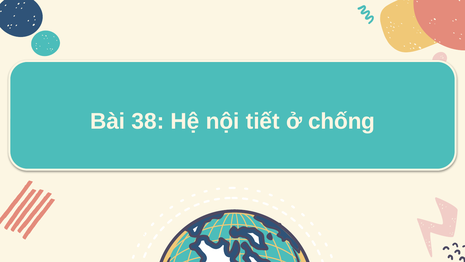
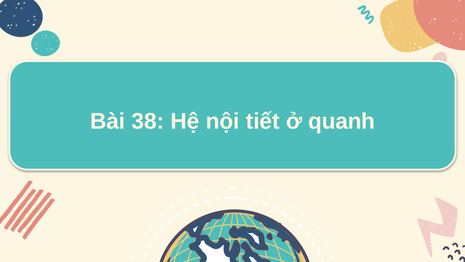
chống: chống -> quanh (342, 121)
